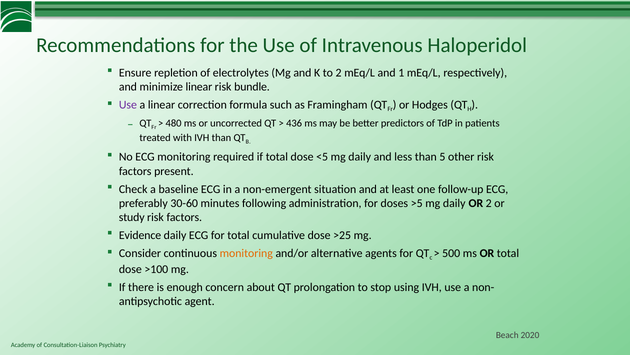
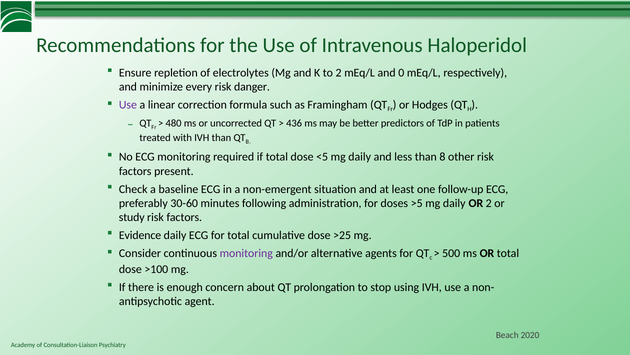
1: 1 -> 0 (401, 73)
minimize linear: linear -> every (199, 87)
bundle: bundle -> danger (252, 87)
5: 5 -> 8 (442, 157)
monitoring colour: orange -> purple (246, 253)
